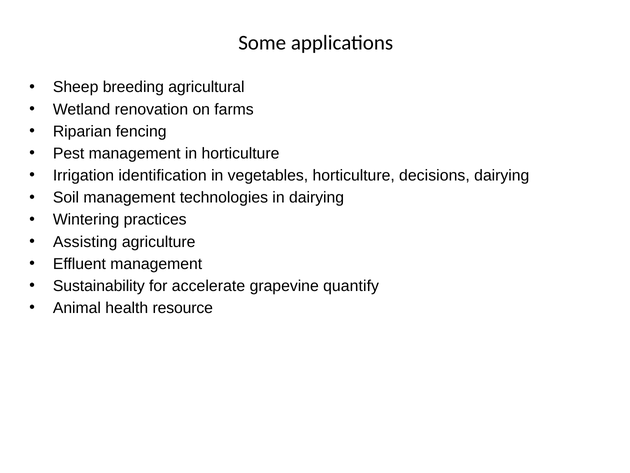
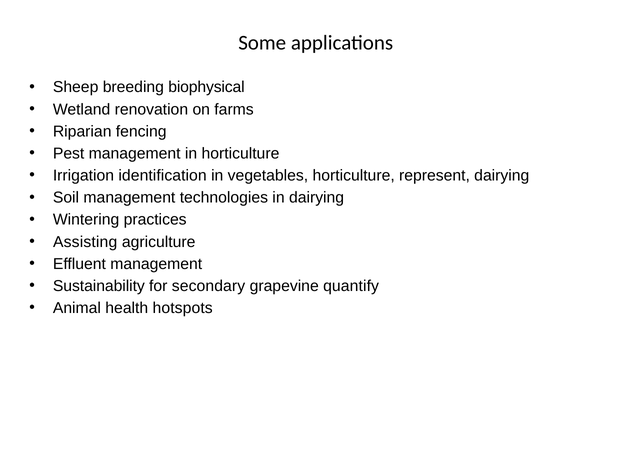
agricultural: agricultural -> biophysical (206, 87)
decisions: decisions -> represent (434, 175)
accelerate: accelerate -> secondary (209, 286)
resource: resource -> hotspots (183, 308)
